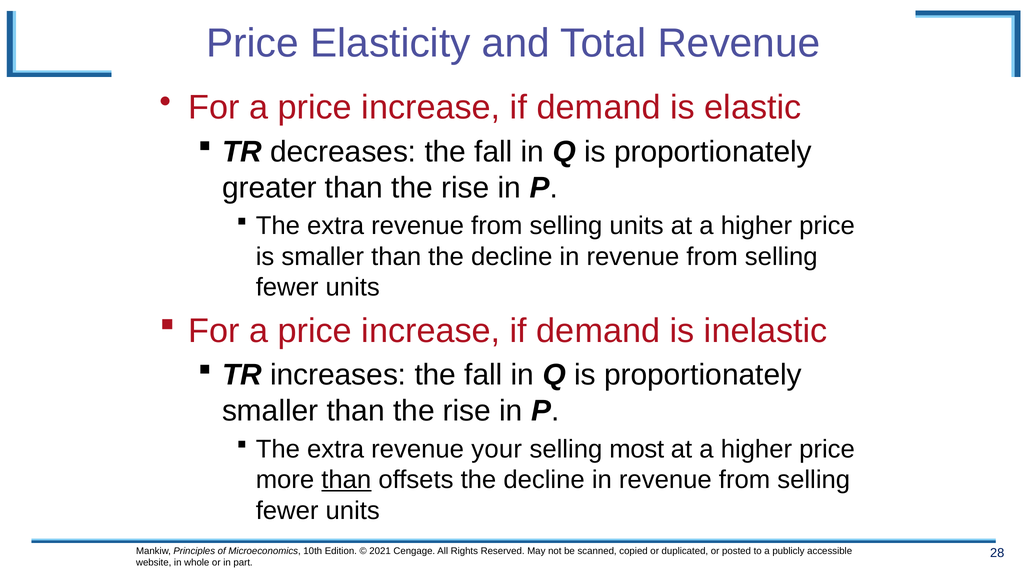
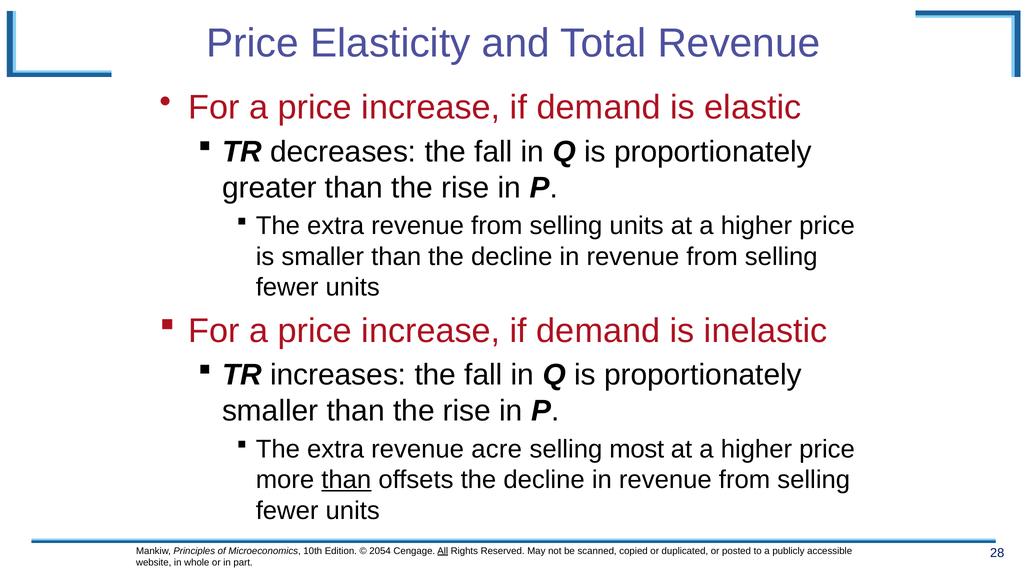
your: your -> acre (497, 450)
2021: 2021 -> 2054 (380, 552)
All underline: none -> present (443, 552)
